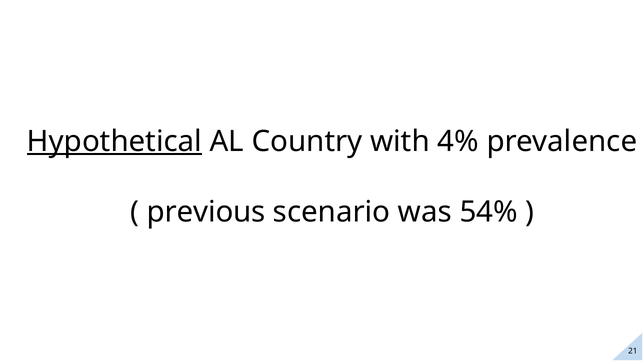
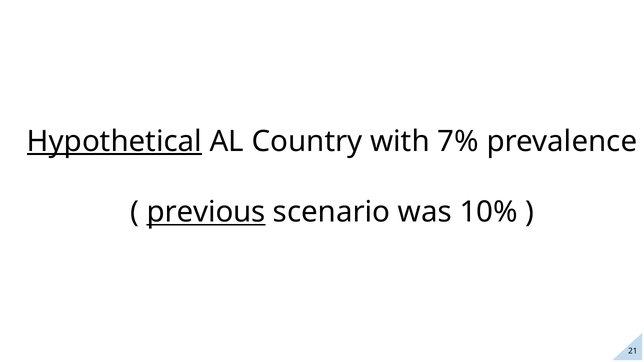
4%: 4% -> 7% (458, 141)
previous underline: none -> present (206, 212)
54%: 54% -> 10% (489, 212)
